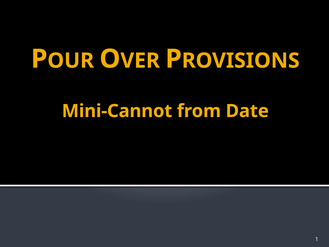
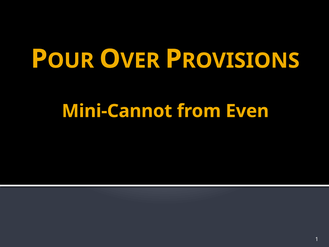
Date: Date -> Even (247, 111)
